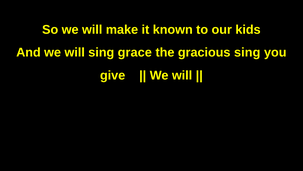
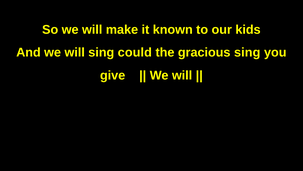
grace: grace -> could (135, 52)
